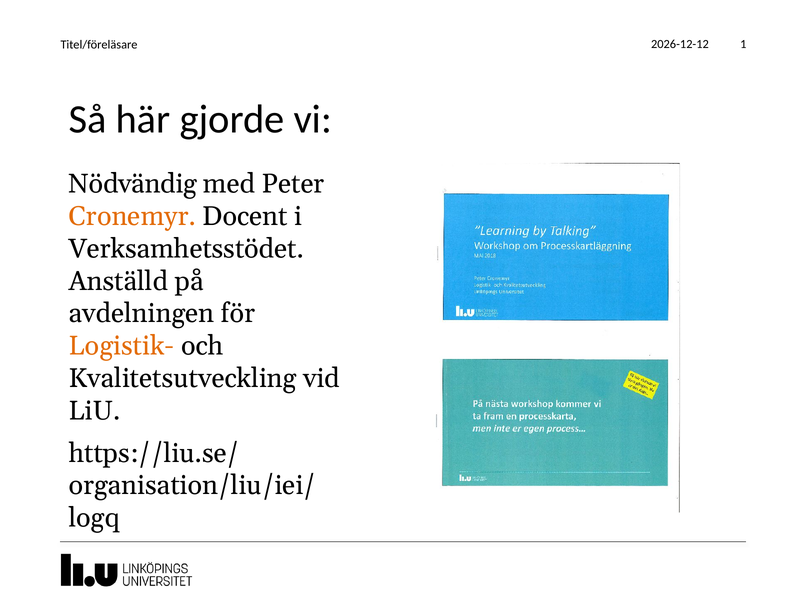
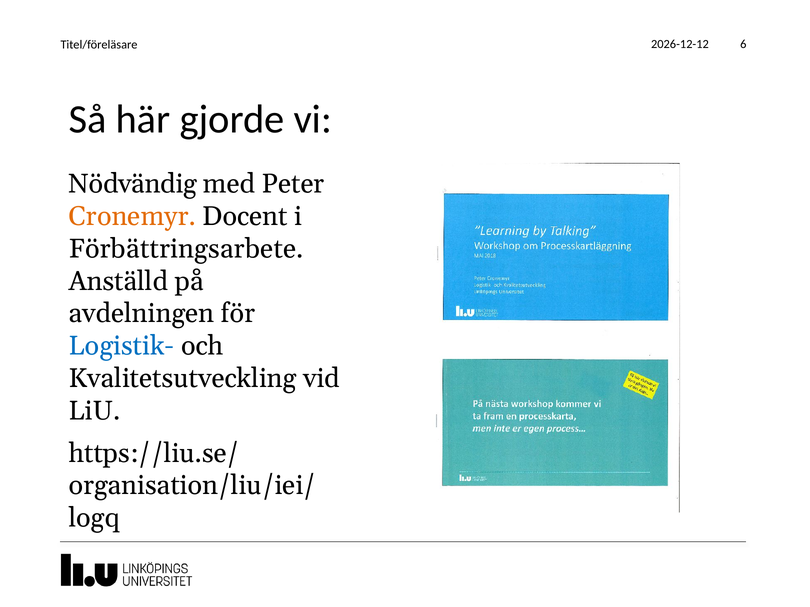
1: 1 -> 6 (743, 44)
Verksamhetsstödet: Verksamhetsstödet -> Förbättringsarbete (186, 249)
Logistik- colour: orange -> blue (122, 346)
